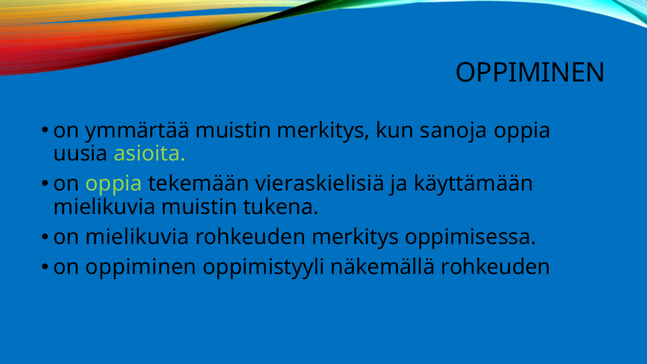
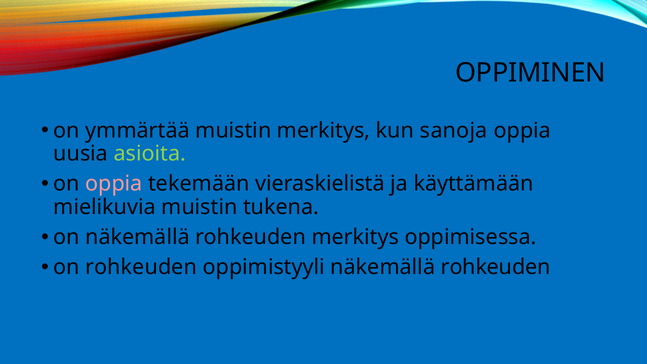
oppia colour: light green -> pink (114, 184)
vieraskielisiä: vieraskielisiä -> vieraskielistä (320, 184)
on mielikuvia: mielikuvia -> näkemällä (138, 237)
on oppiminen: oppiminen -> rohkeuden (141, 267)
